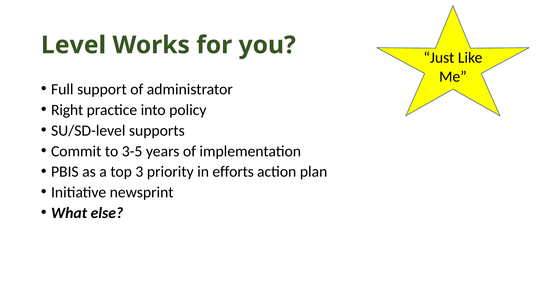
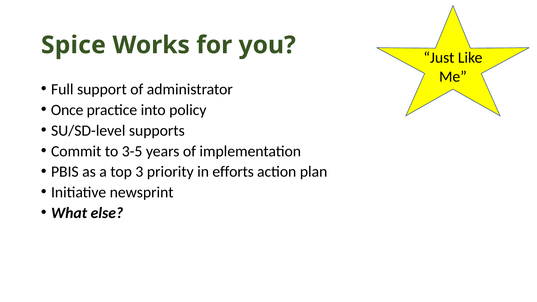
Level: Level -> Spice (73, 45)
Right: Right -> Once (67, 110)
